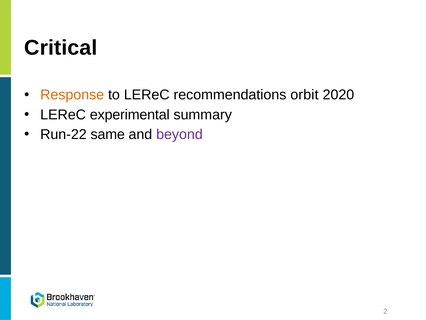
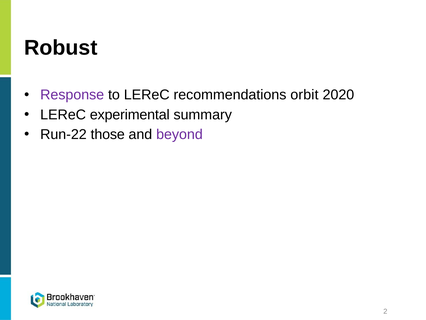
Critical: Critical -> Robust (61, 48)
Response colour: orange -> purple (72, 95)
same: same -> those (108, 134)
